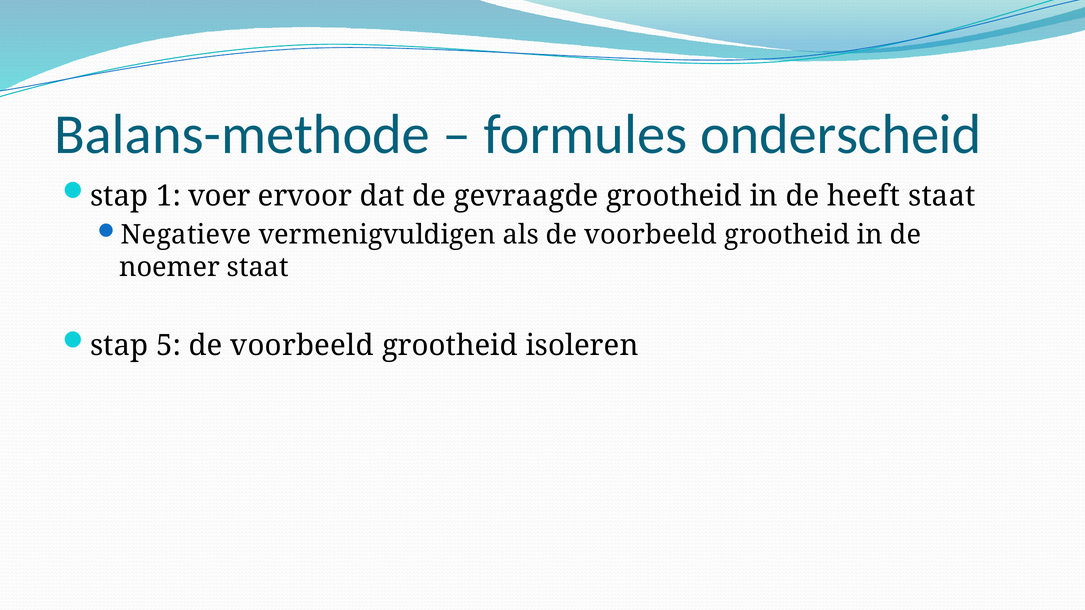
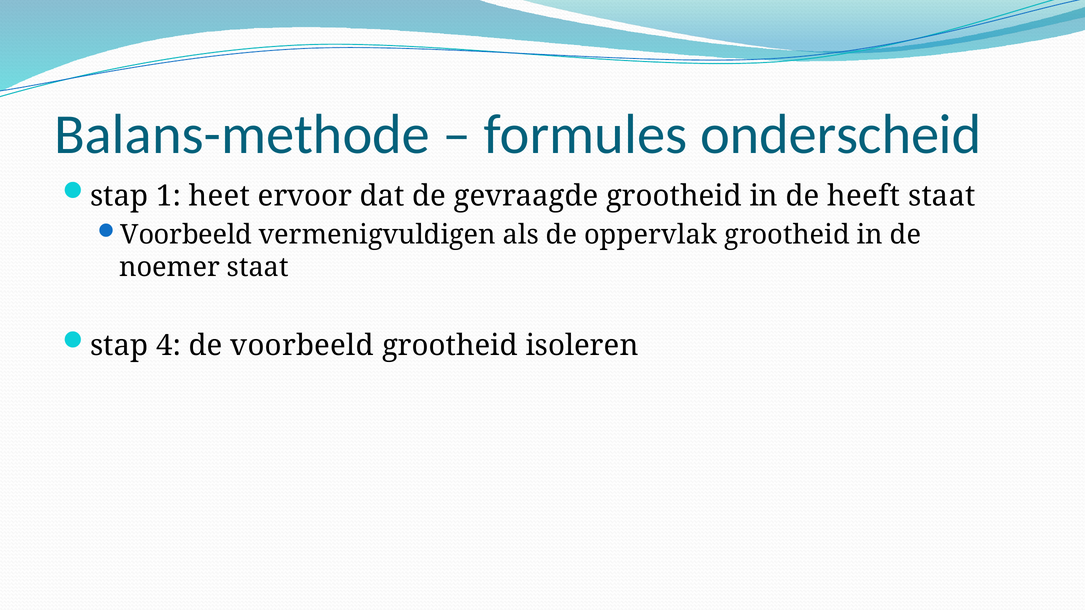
voer: voer -> heet (219, 196)
Negatieve: Negatieve -> Voorbeeld (186, 235)
als de voorbeeld: voorbeeld -> oppervlak (651, 235)
5: 5 -> 4 (169, 346)
